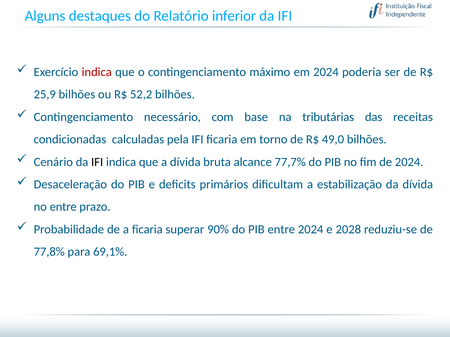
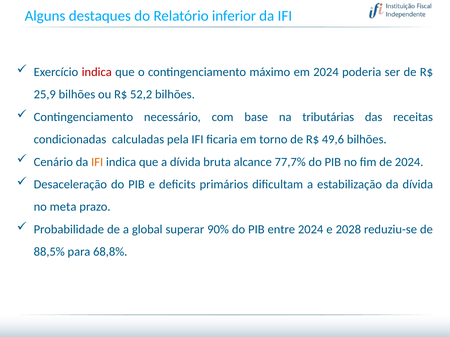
49,0: 49,0 -> 49,6 (333, 140)
IFI colour: black -> orange (97, 162)
no entre: entre -> meta (63, 207)
a ficaria: ficaria -> global (147, 230)
77,8%: 77,8% -> 88,5% (49, 252)
69,1%: 69,1% -> 68,8% (110, 252)
